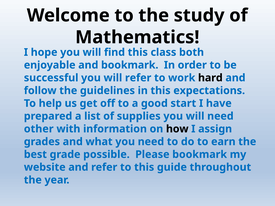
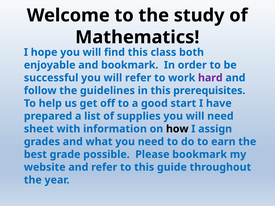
hard colour: black -> purple (210, 78)
expectations: expectations -> prerequisites (209, 91)
other: other -> sheet (39, 129)
